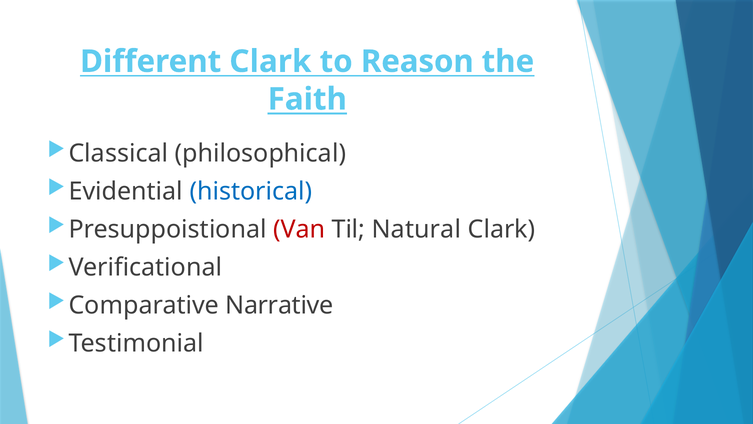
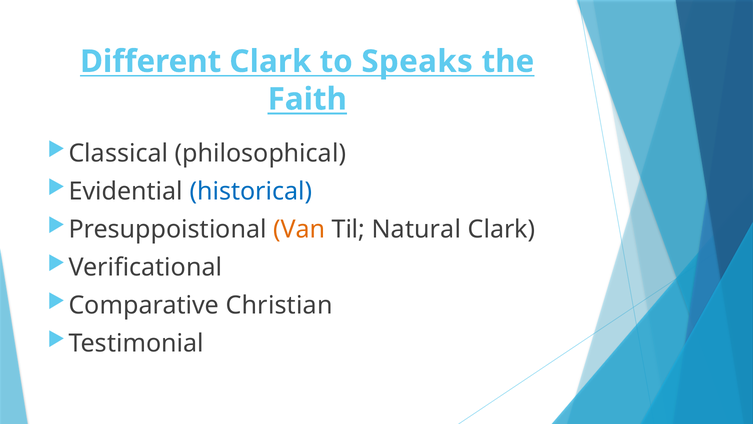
Reason: Reason -> Speaks (417, 61)
Van colour: red -> orange (299, 229)
Narrative: Narrative -> Christian (279, 305)
